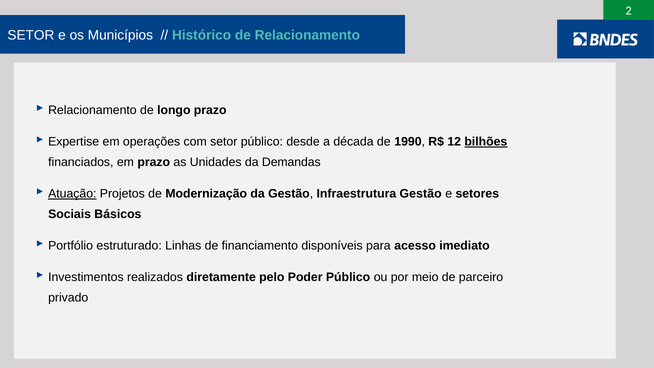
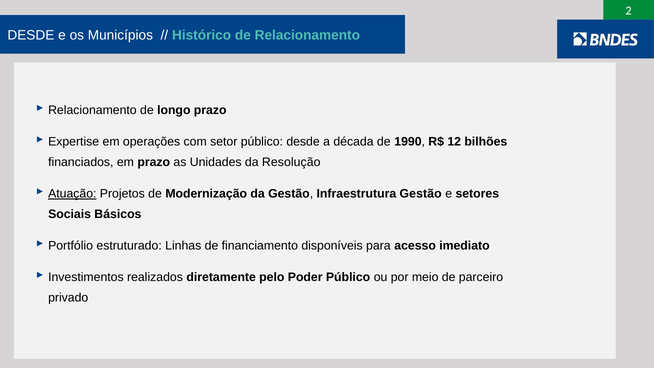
SETOR: SETOR -> DESDE (31, 35)
bilhões underline: present -> none (486, 142)
Demandas: Demandas -> Resolução (291, 162)
